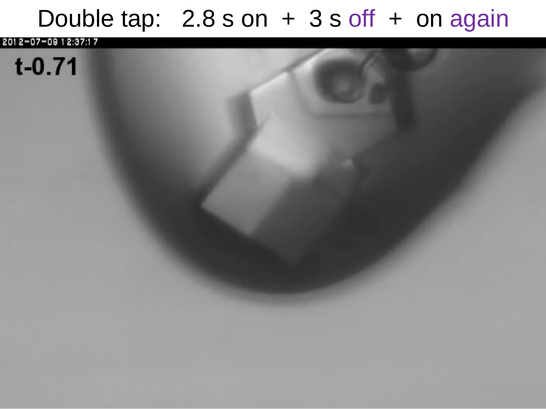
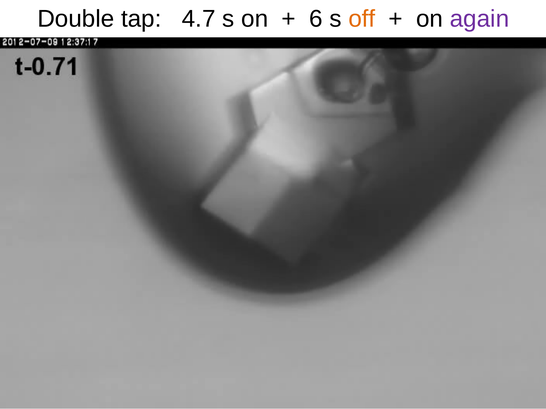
2.8: 2.8 -> 4.7 (199, 19)
3: 3 -> 6 (316, 19)
off colour: purple -> orange (362, 19)
